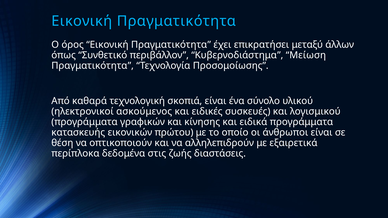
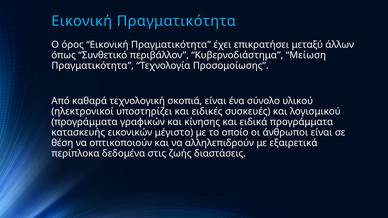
ασκούμενος: ασκούμενος -> υποστηρίζει (144, 112)
πρώτου: πρώτου -> μέγιστο (174, 133)
